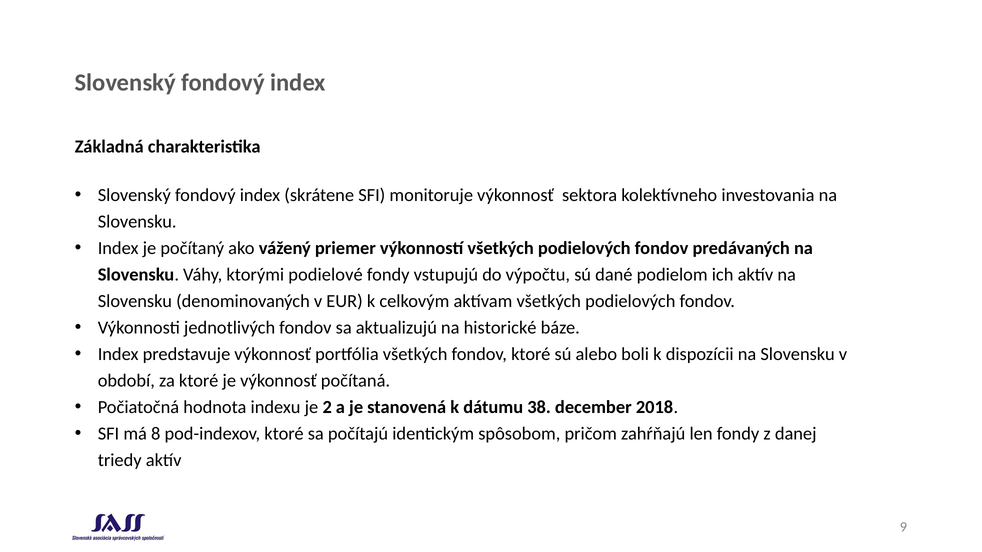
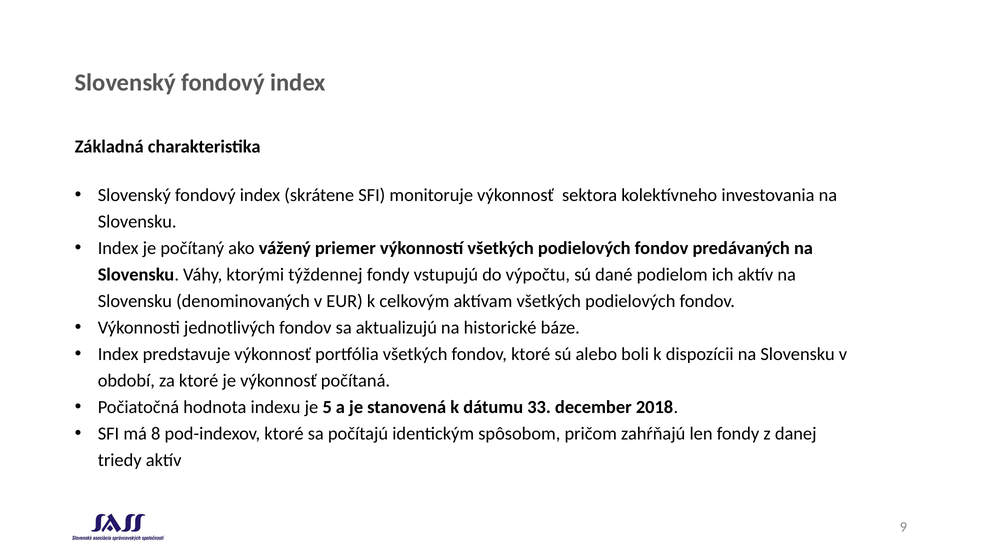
podielové: podielové -> týždennej (325, 275)
2: 2 -> 5 (327, 408)
38: 38 -> 33 (539, 408)
